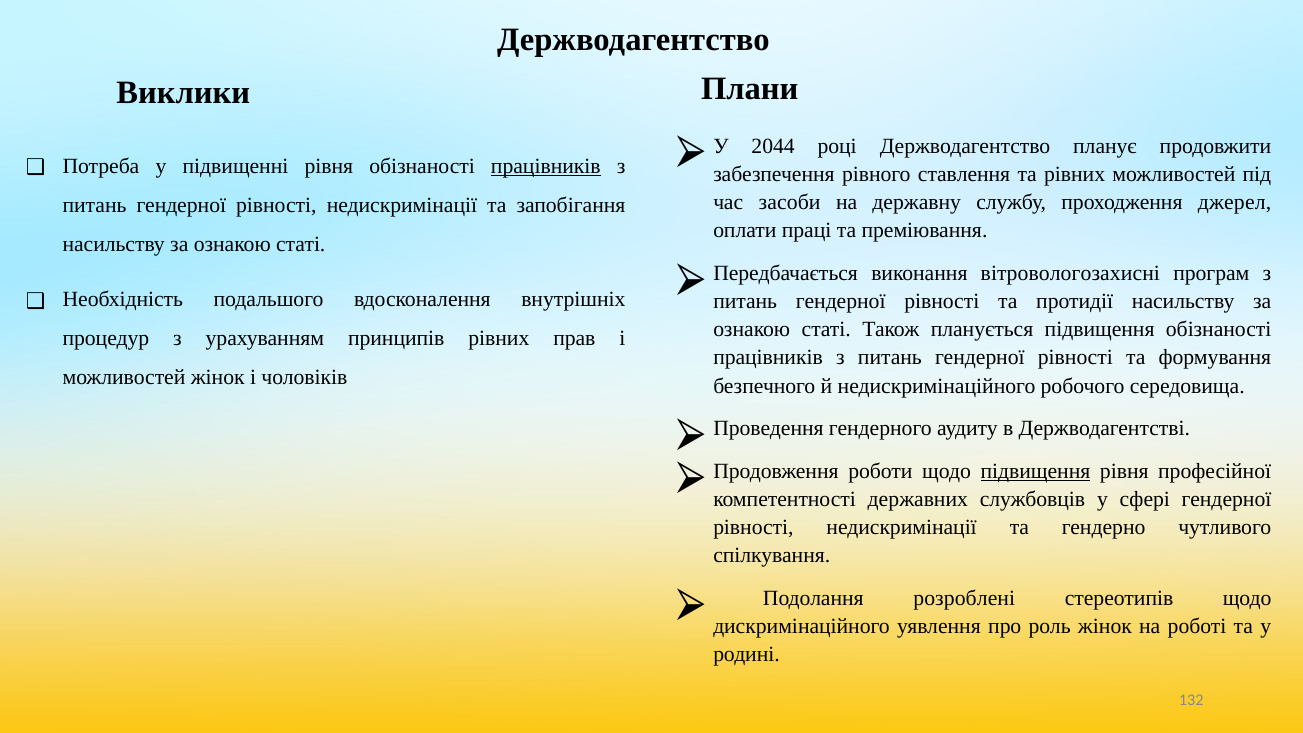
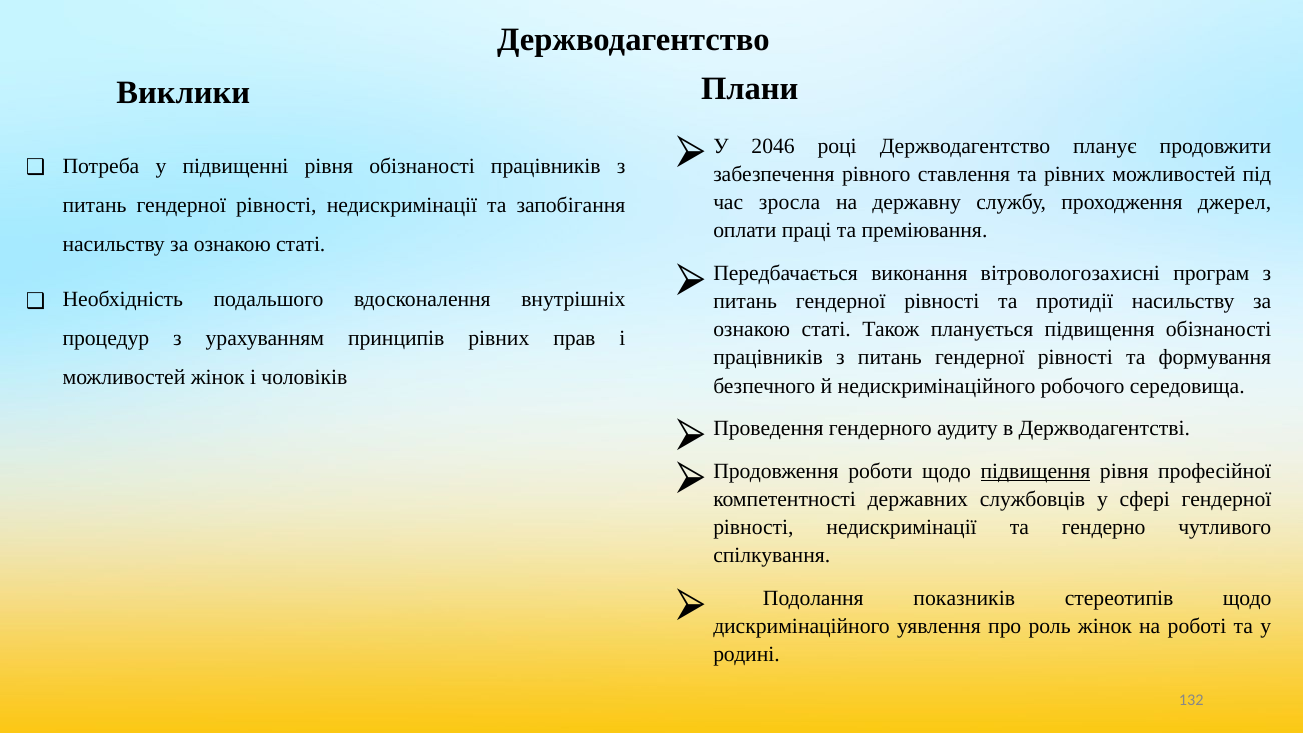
2044: 2044 -> 2046 (773, 146)
працівників underline: present -> none (546, 166)
засоби: засоби -> зросла (790, 202)
розроблені: розроблені -> показників (964, 598)
